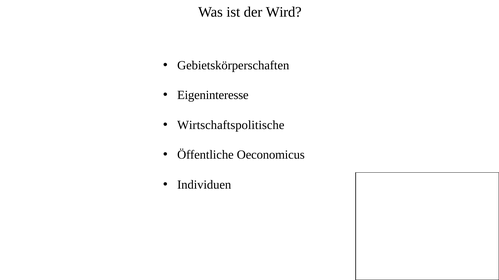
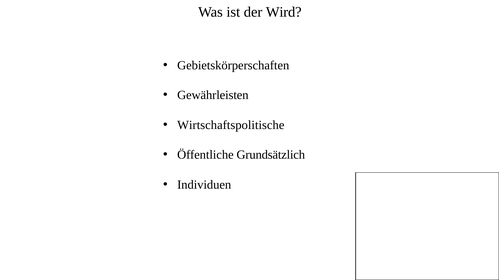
Eigeninteresse: Eigeninteresse -> Gewährleisten (213, 95)
Oeconomicus: Oeconomicus -> Grundsätzlich (271, 155)
